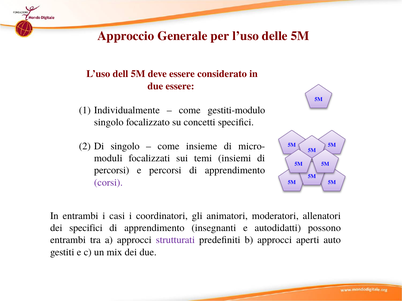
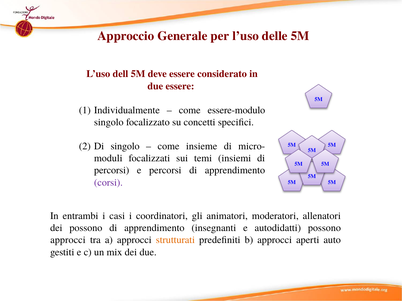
gestiti-modulo: gestiti-modulo -> essere-modulo (236, 110)
dei specifici: specifici -> possono (86, 228)
entrambi: entrambi -> approcci (68, 240)
strutturati colour: purple -> orange (175, 240)
